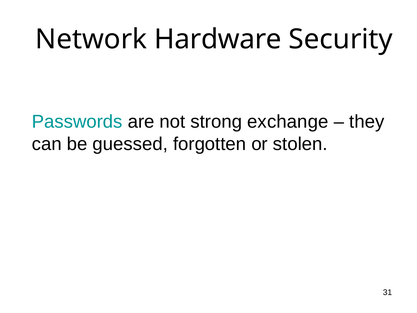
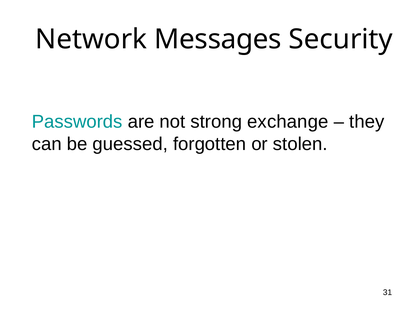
Hardware: Hardware -> Messages (218, 39)
